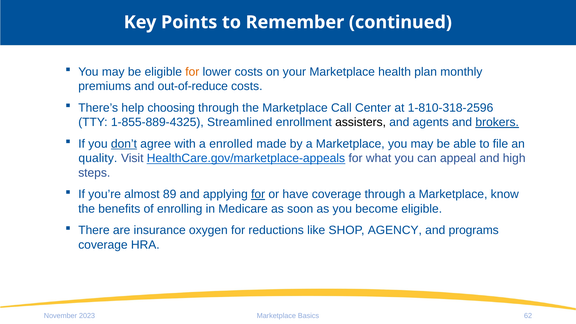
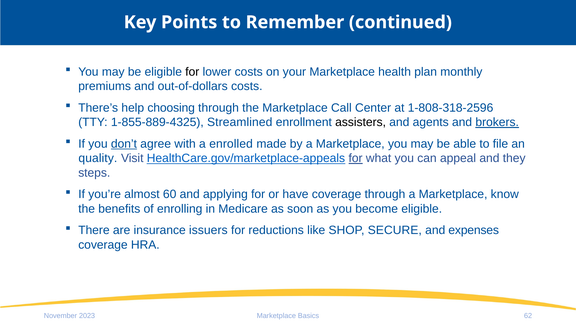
for colour: orange -> black (192, 72)
out-of-reduce: out-of-reduce -> out-of-dollars (193, 86)
1-810-318-2596: 1-810-318-2596 -> 1-808-318-2596 (451, 108)
for underline: none -> present (356, 158)
high: high -> they (514, 158)
89: 89 -> 60 (170, 194)
for underline: present -> none (258, 194)
oxygen: oxygen -> issuers (208, 230)
AGENCY: AGENCY -> SECURE (395, 230)
programs: programs -> expenses (474, 230)
